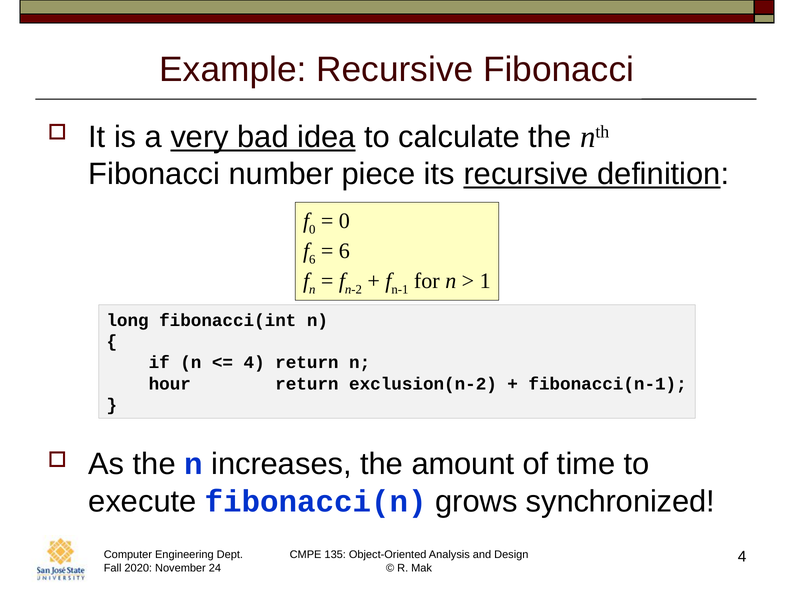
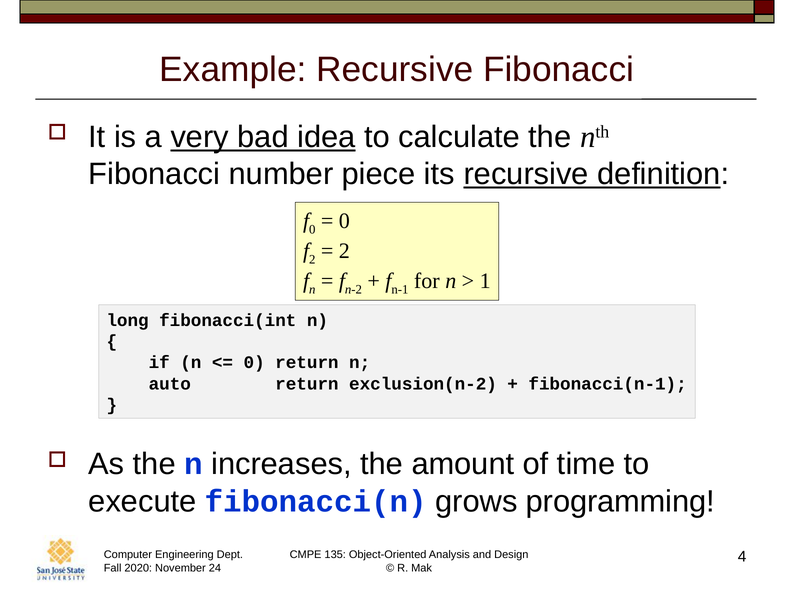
6: 6 -> 2 (312, 260)
6: 6 -> 2 (344, 251)
4: 4 -> 0 (254, 363)
hour: hour -> auto (170, 384)
synchronized: synchronized -> programming (620, 502)
